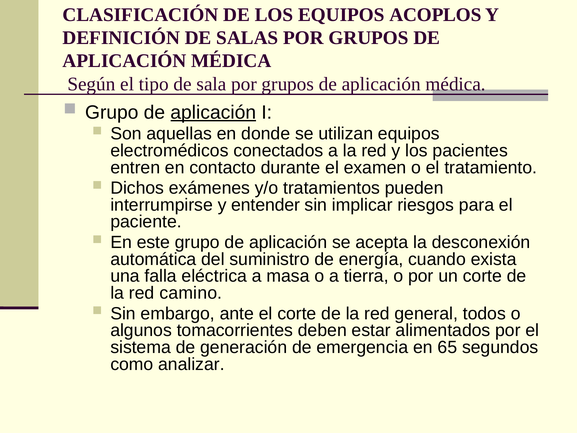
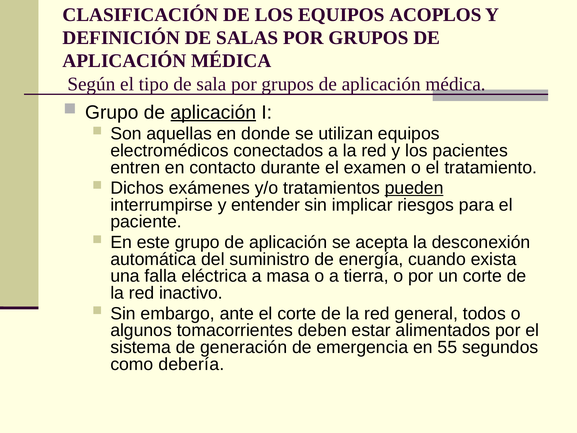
pueden underline: none -> present (414, 188)
camino: camino -> inactivo (191, 293)
65: 65 -> 55 (447, 347)
analizar: analizar -> debería (191, 364)
